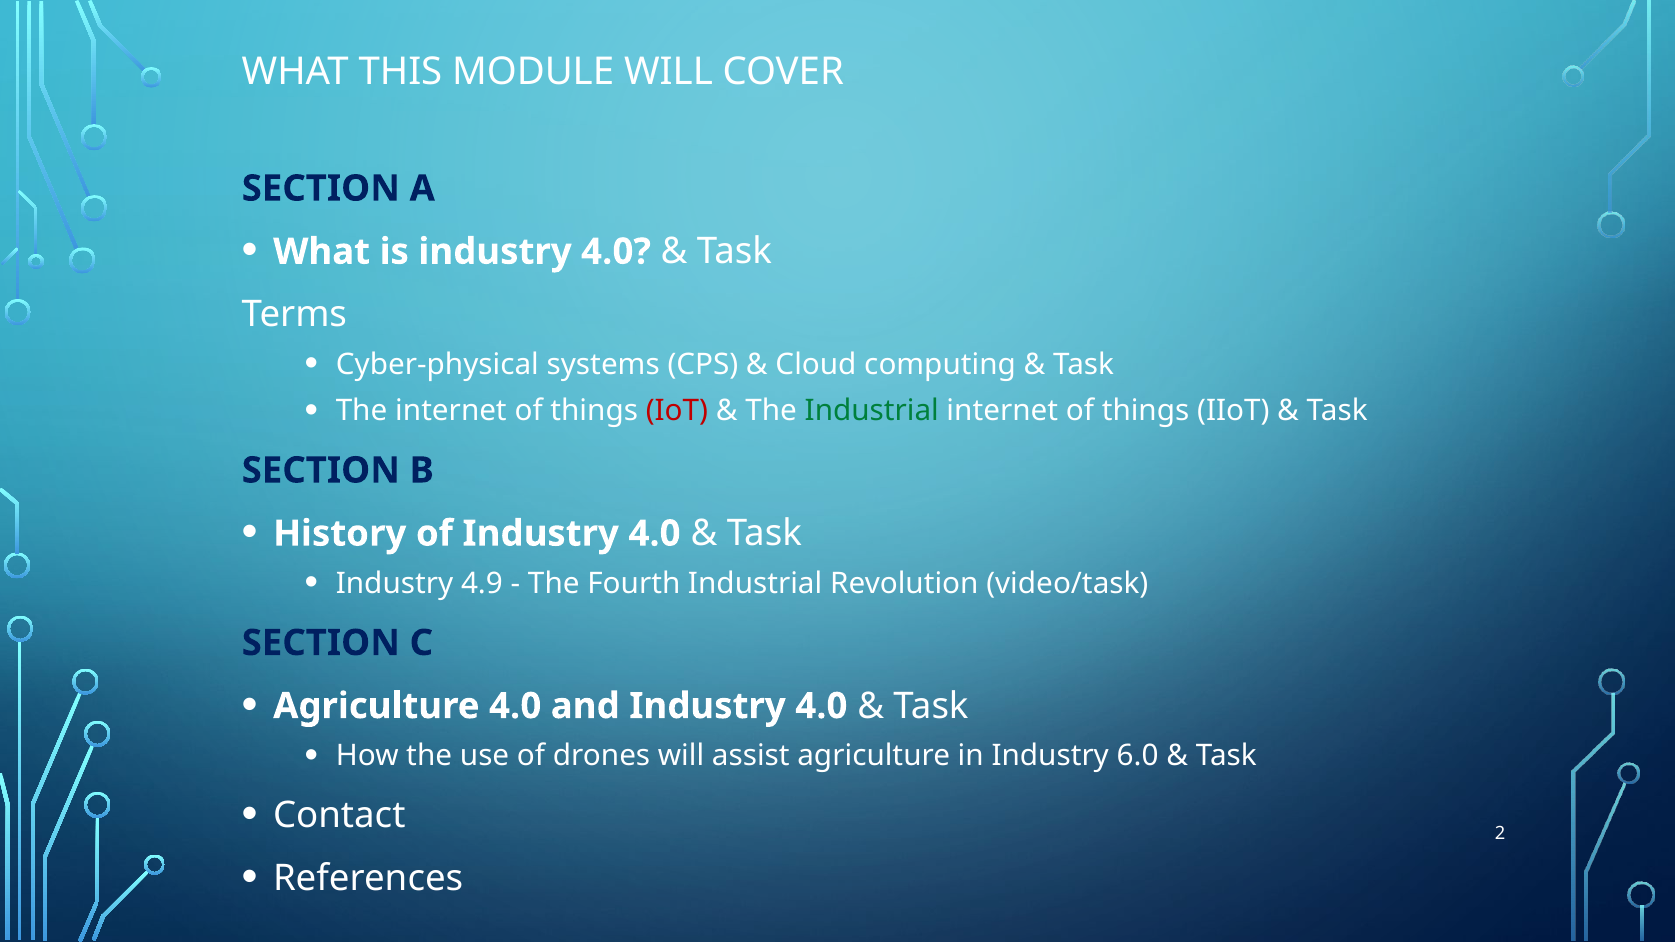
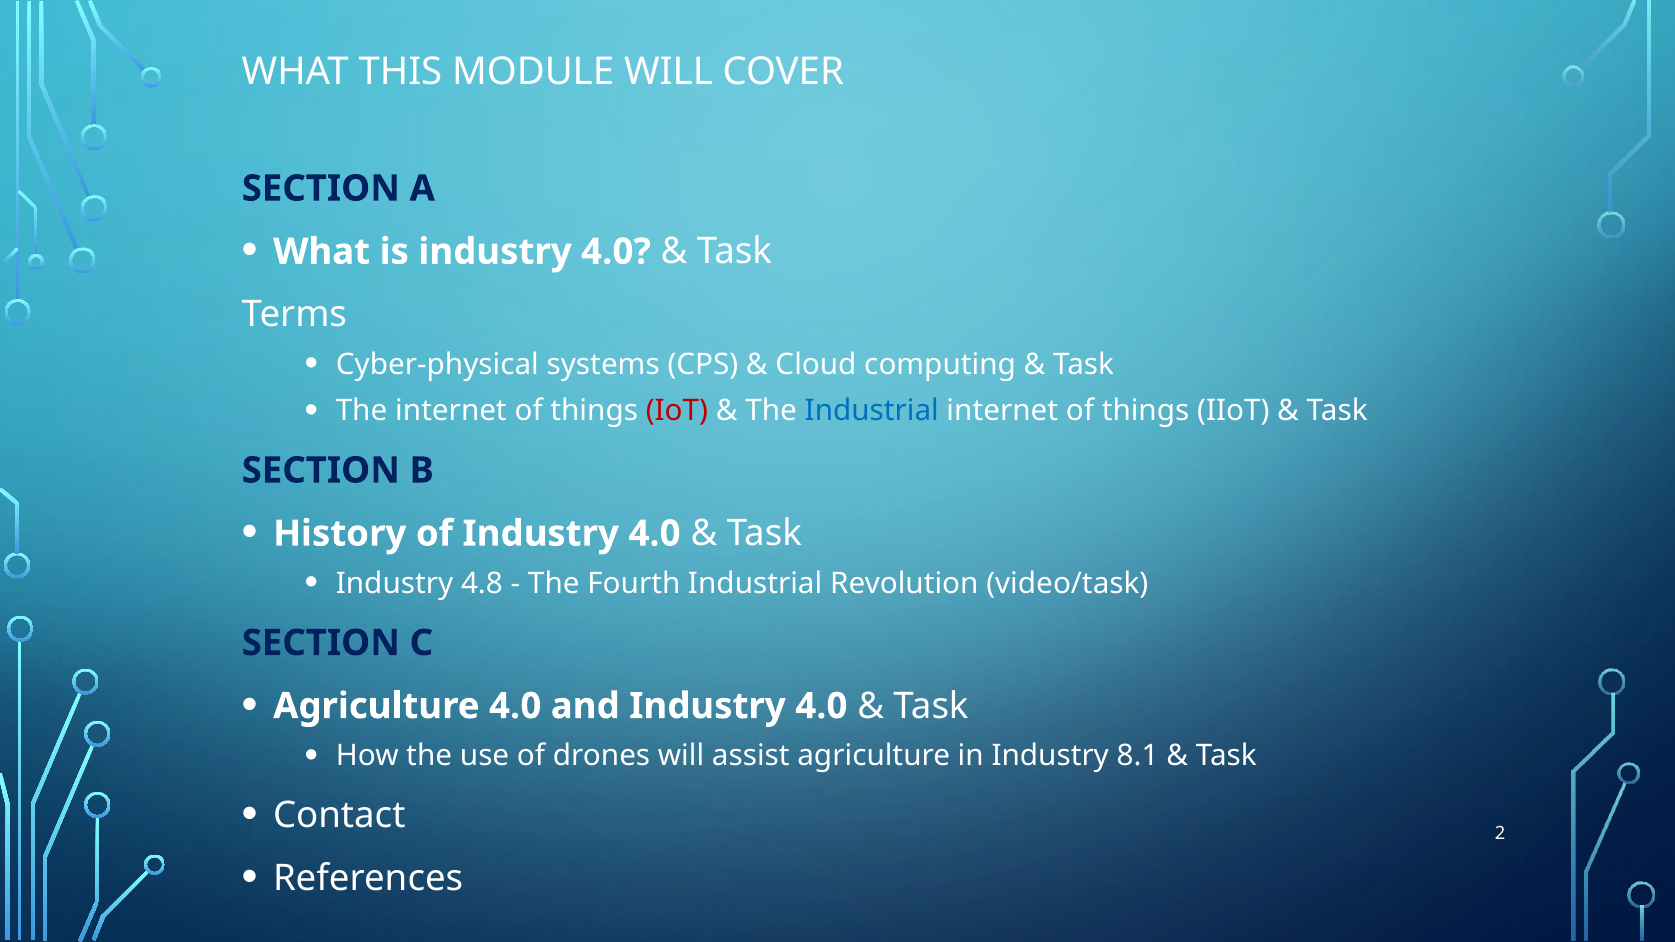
Industrial colour: green -> blue (872, 411)
4.9: 4.9 -> 4.8 (482, 584)
6.0: 6.0 -> 8.1 (1138, 756)
